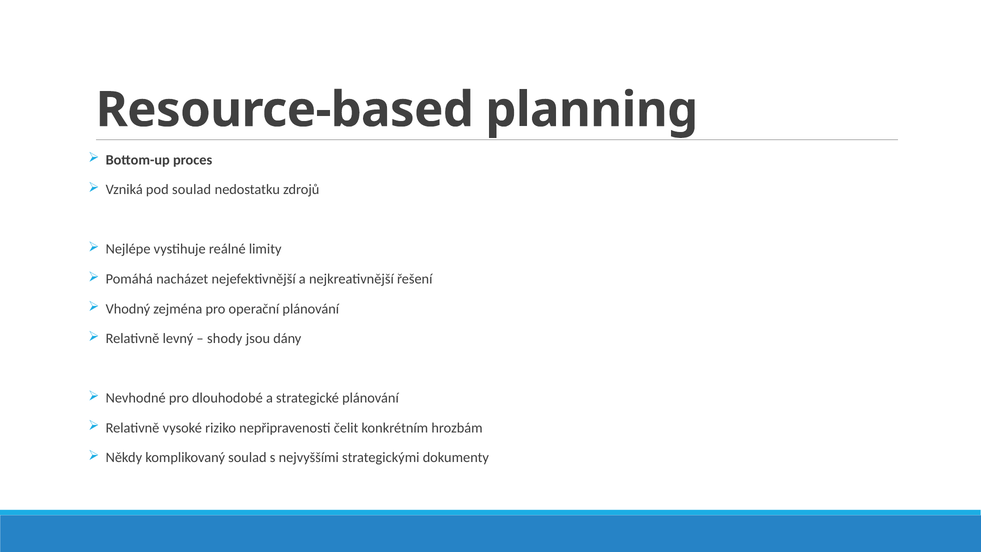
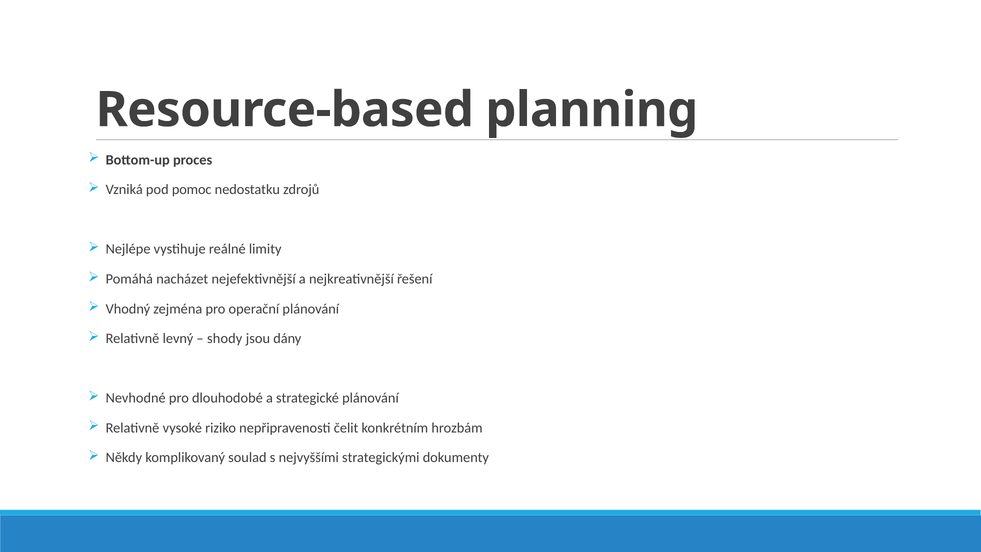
pod soulad: soulad -> pomoc (192, 190)
